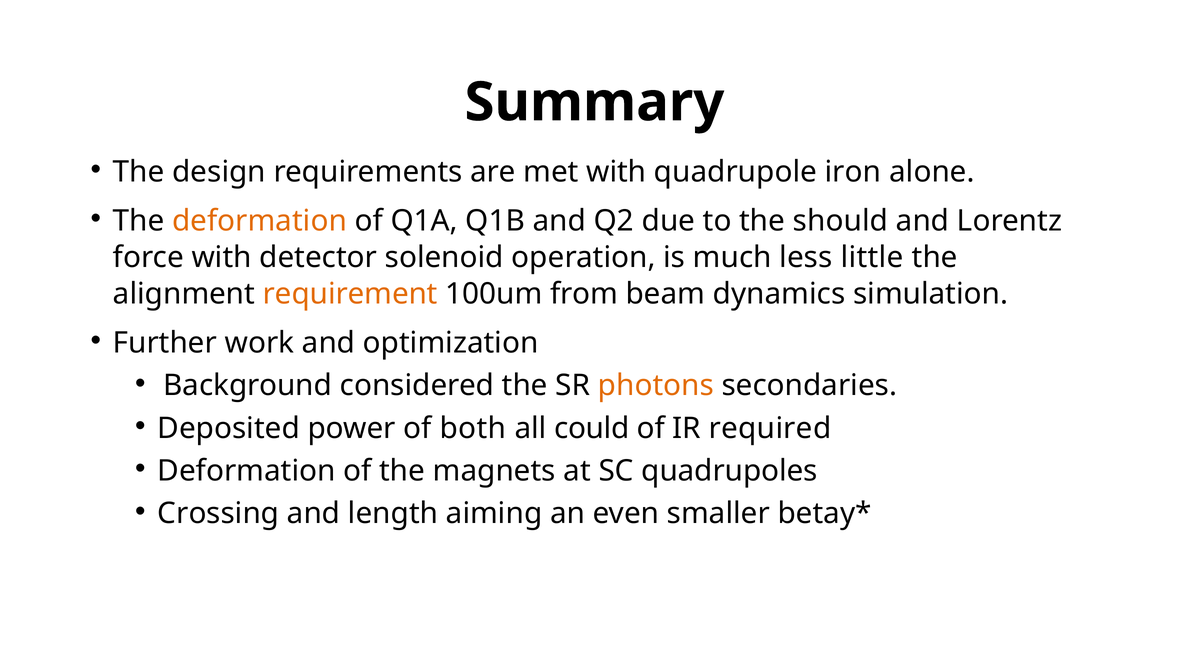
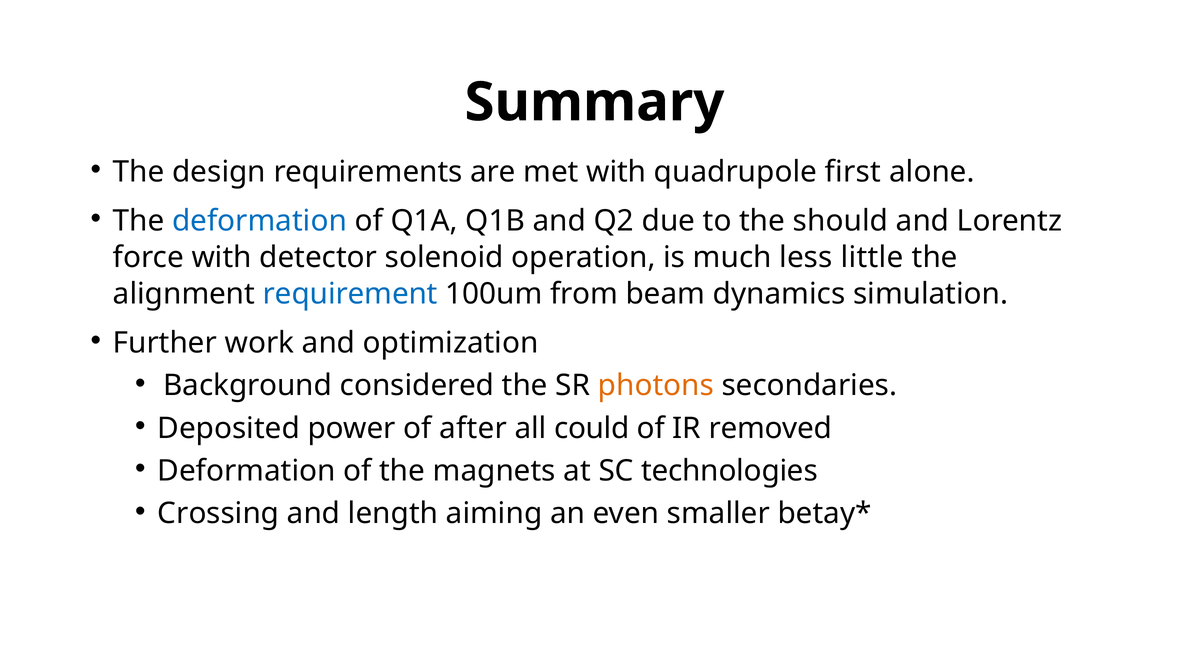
iron: iron -> first (853, 172)
deformation colour: orange -> blue (260, 221)
requirement colour: orange -> blue (350, 294)
both: both -> after (473, 428)
required: required -> removed (770, 428)
quadrupoles: quadrupoles -> technologies (730, 471)
